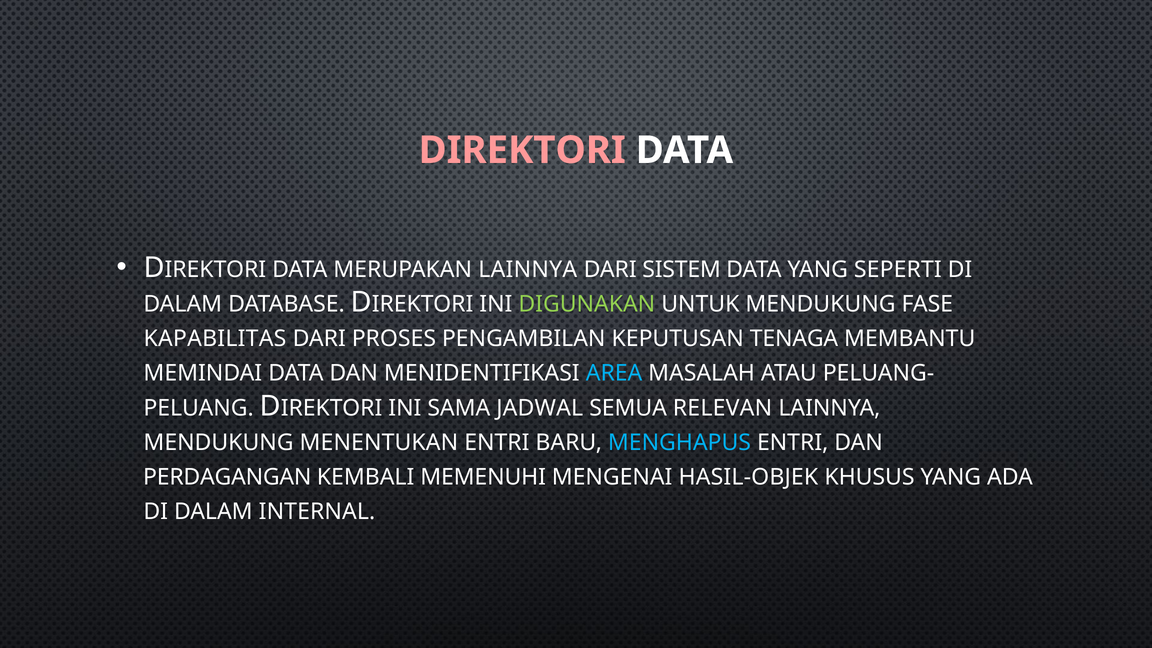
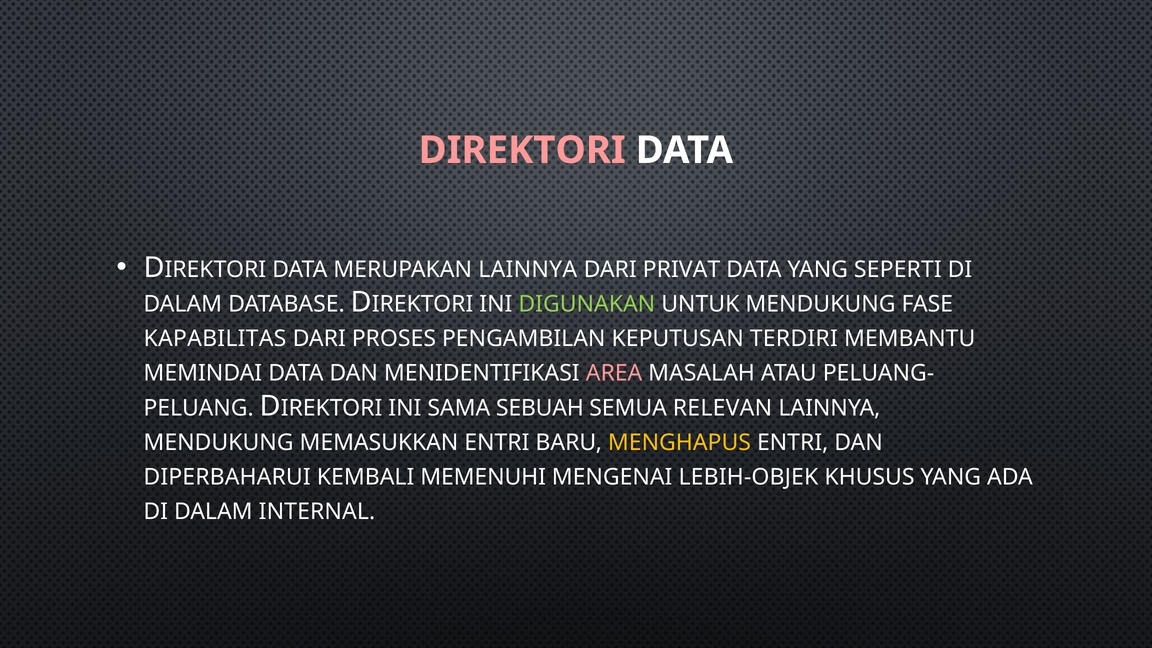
SISTEM: SISTEM -> PRIVAT (681, 270)
TENAGA: TENAGA -> TERDIRI (794, 339)
AREA colour: light blue -> pink (614, 373)
JADWAL: JADWAL -> SEBUAH (540, 408)
MENENTUKAN: MENENTUKAN -> MEMASUKKAN (379, 442)
MENGHAPUS colour: light blue -> yellow (679, 442)
PERDAGANGAN: PERDAGANGAN -> DIPERBAHARUI (227, 477)
HASIL-OBJEK: HASIL-OBJEK -> LEBIH-OBJEK (748, 477)
